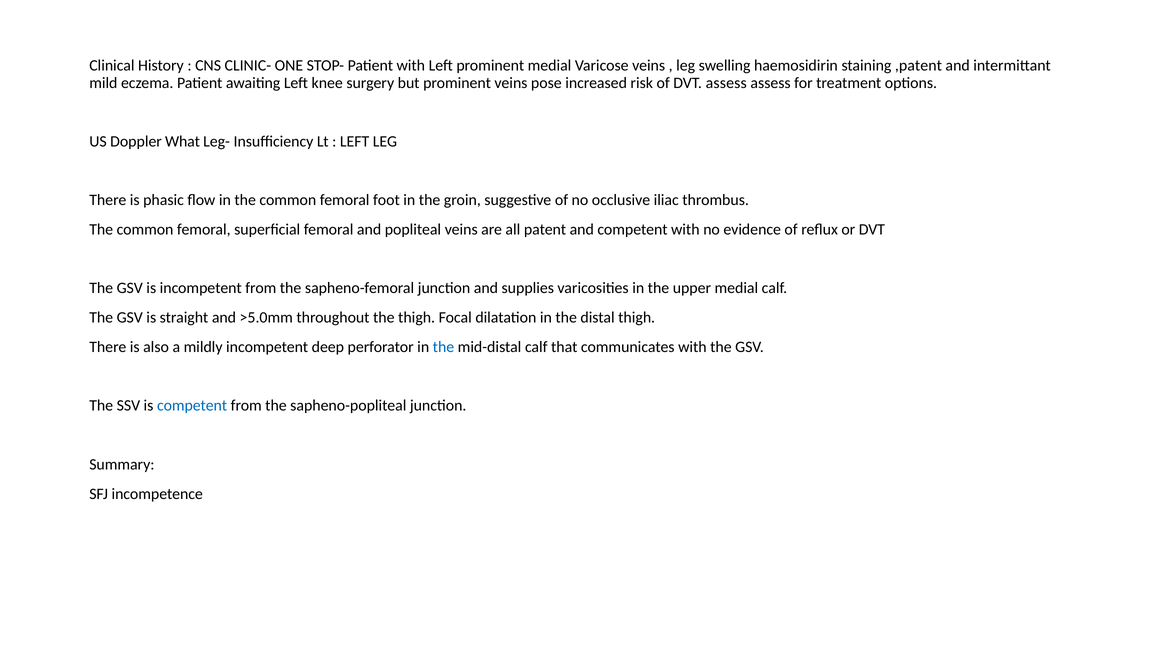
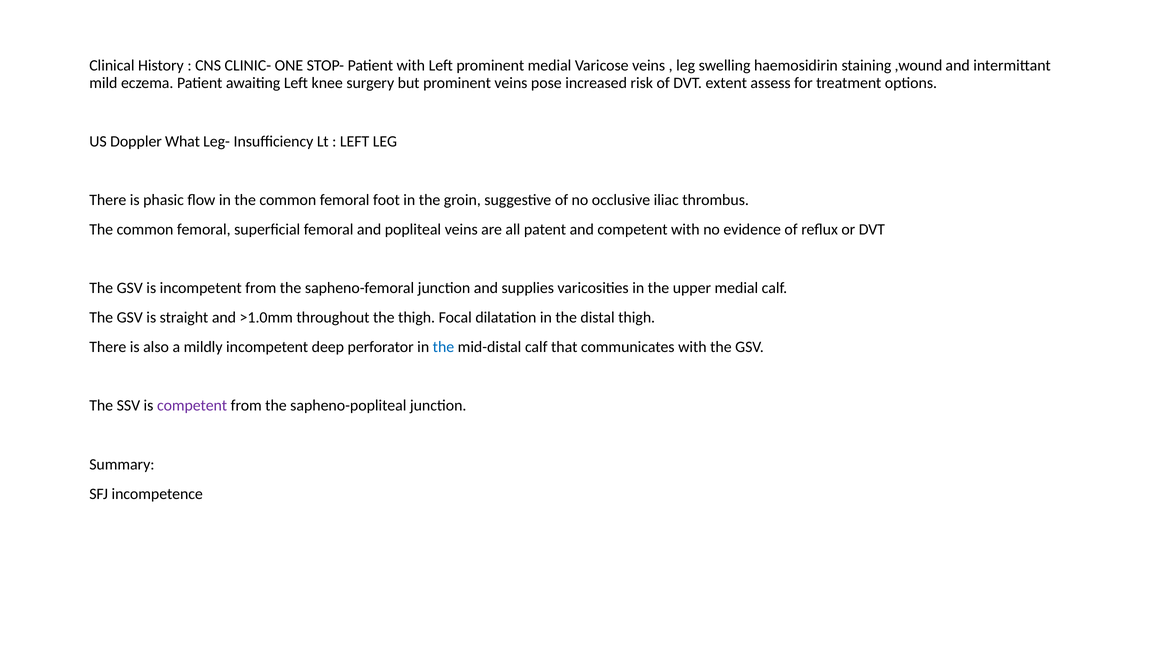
,patent: ,patent -> ,wound (919, 66)
DVT assess: assess -> extent (726, 83)
>5.0mm: >5.0mm -> >1.0mm (266, 317)
competent colour: blue -> purple (192, 405)
